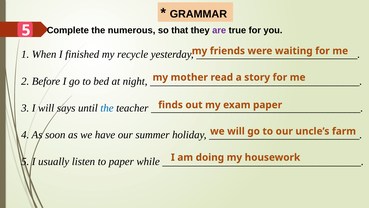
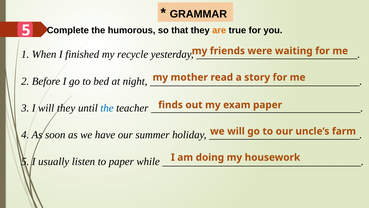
numerous: numerous -> humorous (132, 30)
are colour: purple -> orange (219, 30)
will says: says -> they (66, 108)
